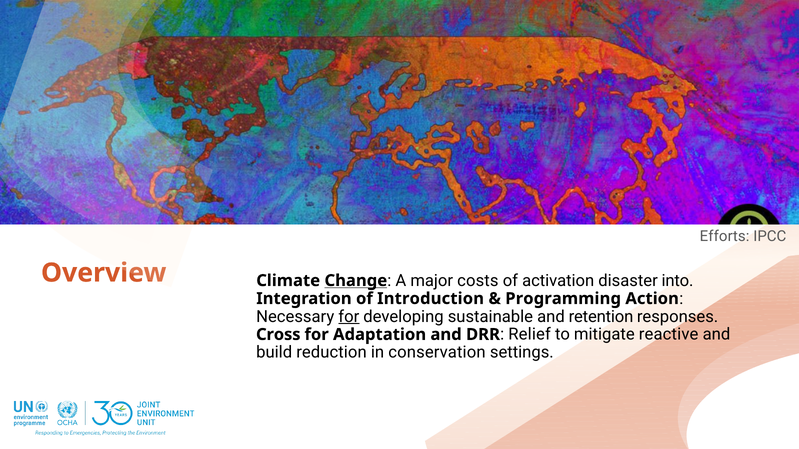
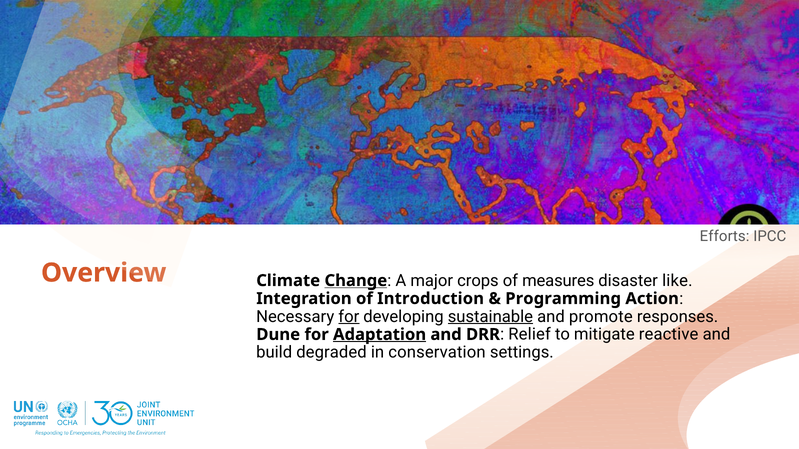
costs: costs -> crops (478, 281)
activation: activation -> measures (558, 281)
into: into -> like (677, 281)
sustainable underline: none -> present (490, 317)
retention: retention -> promote (601, 317)
Cross: Cross -> Dune (278, 335)
Adaptation underline: none -> present (380, 335)
reduction: reduction -> degraded (331, 353)
